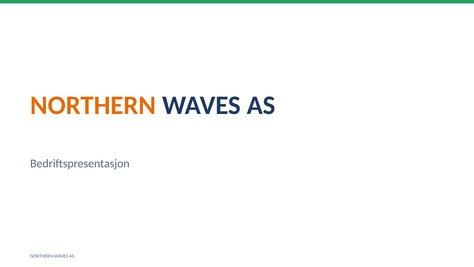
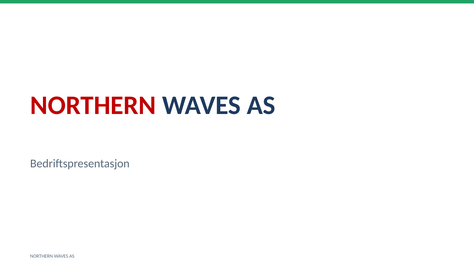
NORTHERN colour: orange -> red (93, 105)
